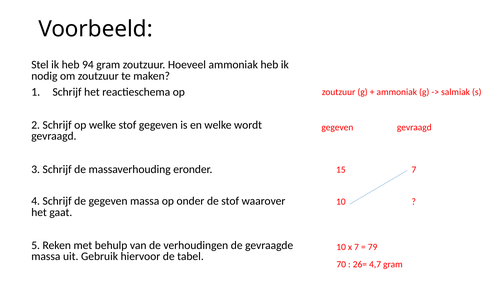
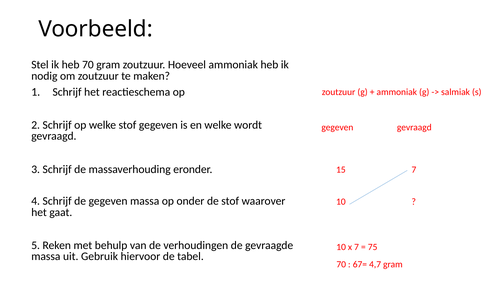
heb 94: 94 -> 70 (88, 65)
79: 79 -> 75 (373, 247)
26=: 26= -> 67= (360, 264)
